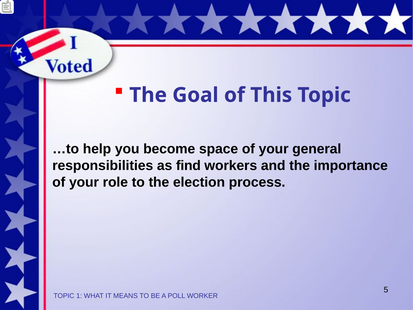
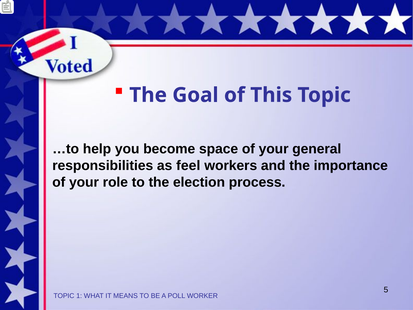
find: find -> feel (188, 165)
